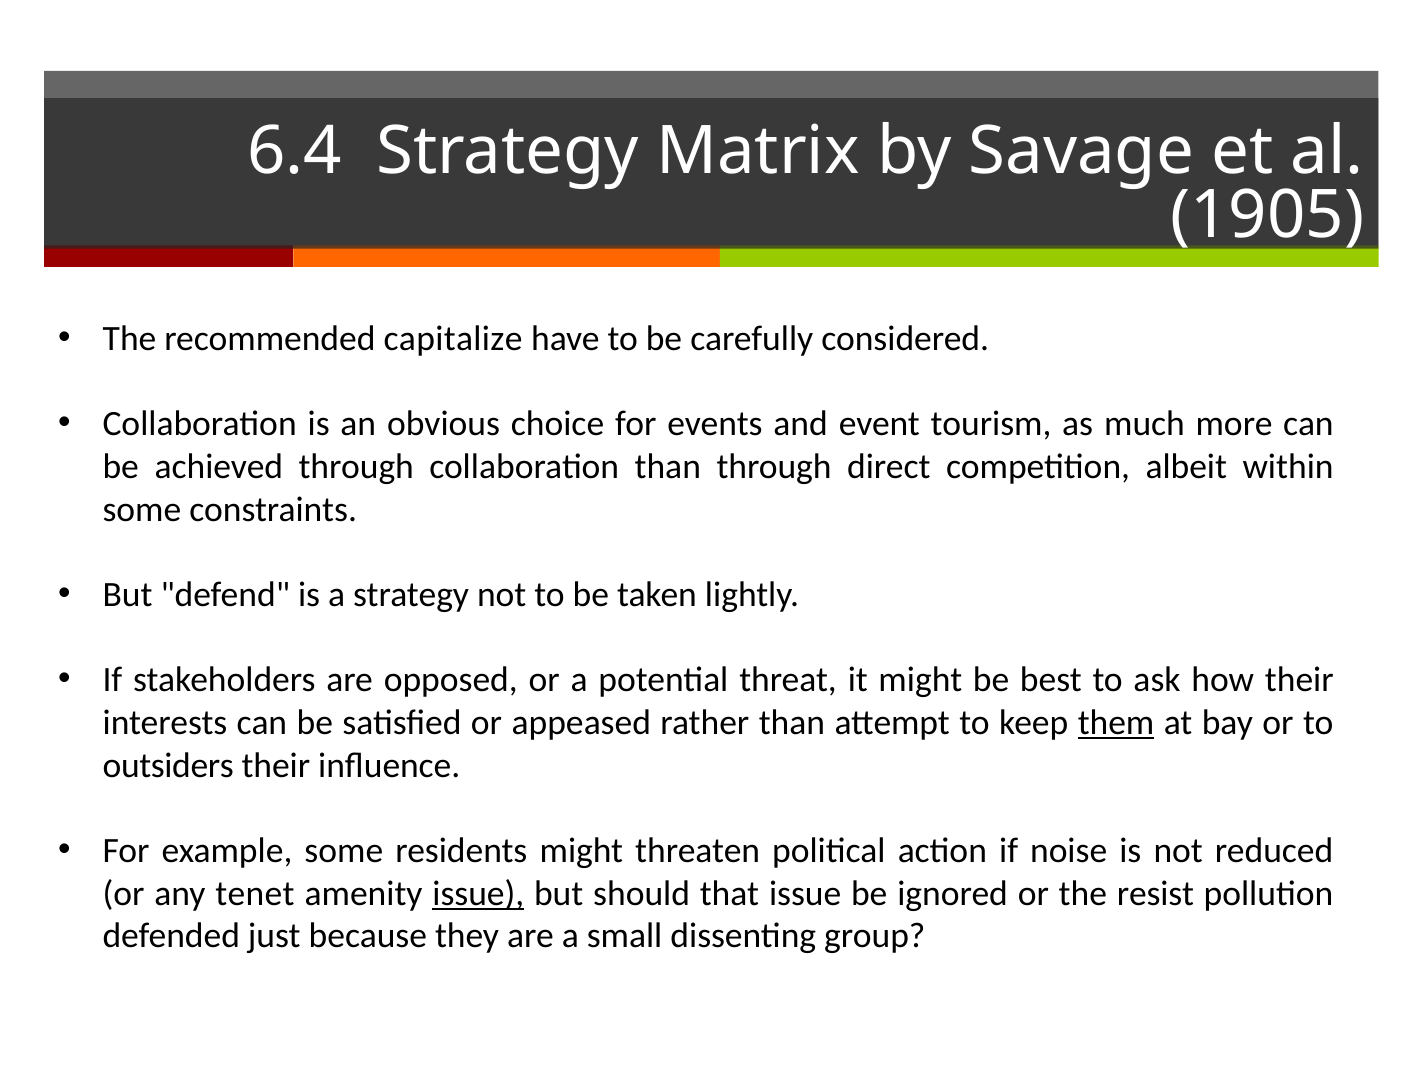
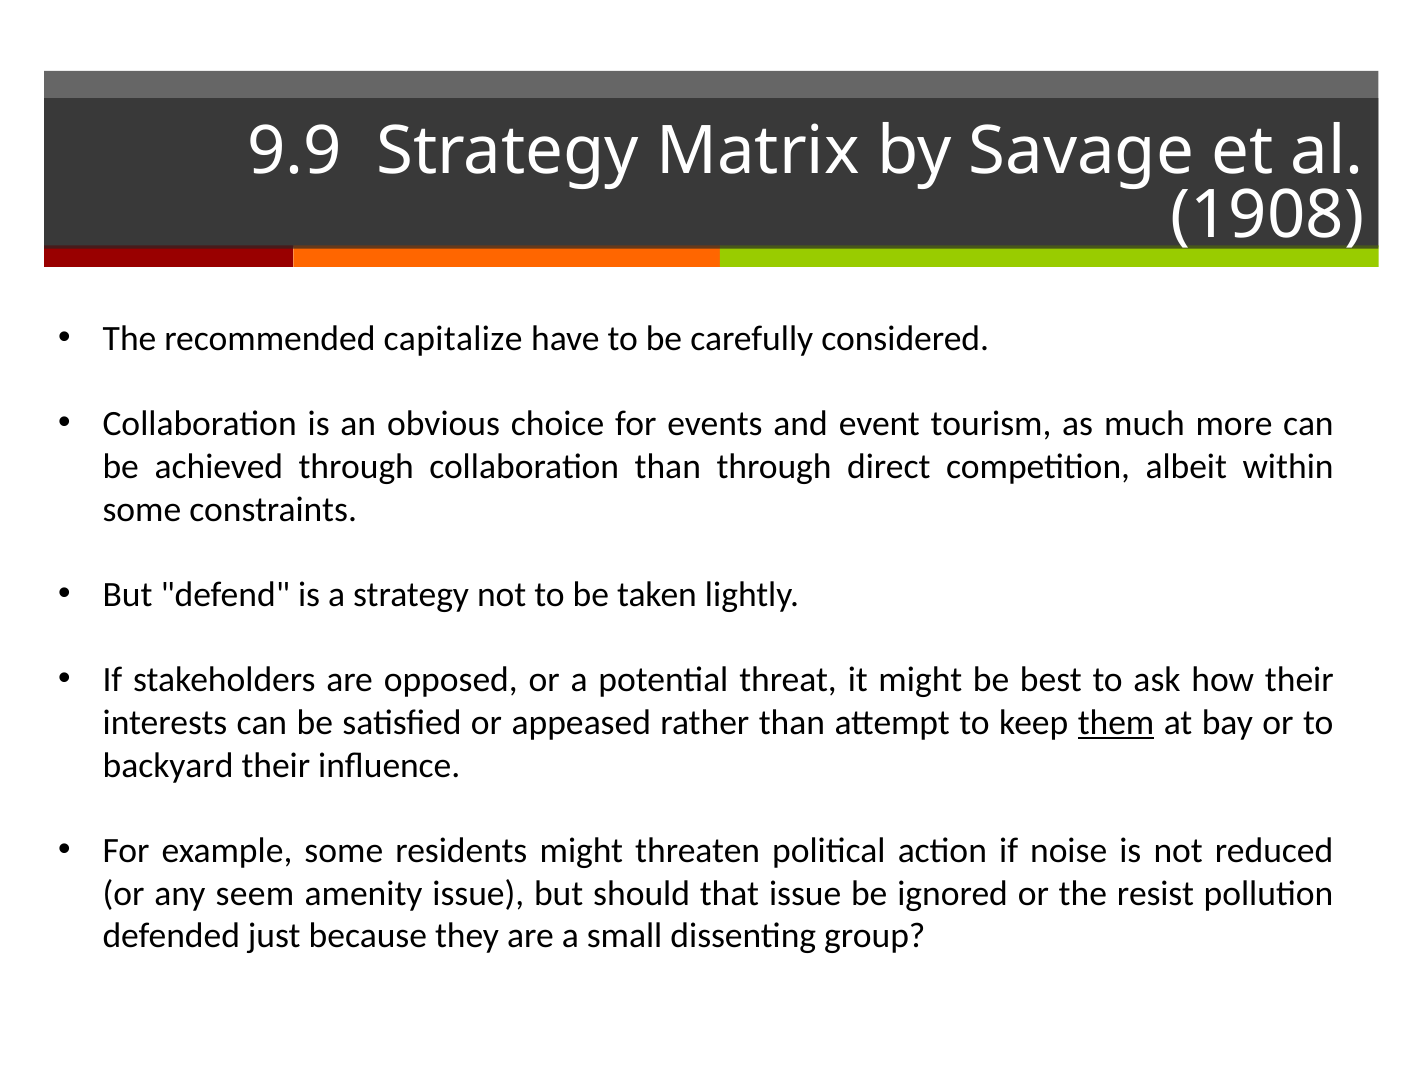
6.4: 6.4 -> 9.9 (294, 151)
1905: 1905 -> 1908 (1267, 216)
outsiders: outsiders -> backyard (168, 766)
tenet: tenet -> seem (255, 894)
issue underline: present -> none (478, 894)
